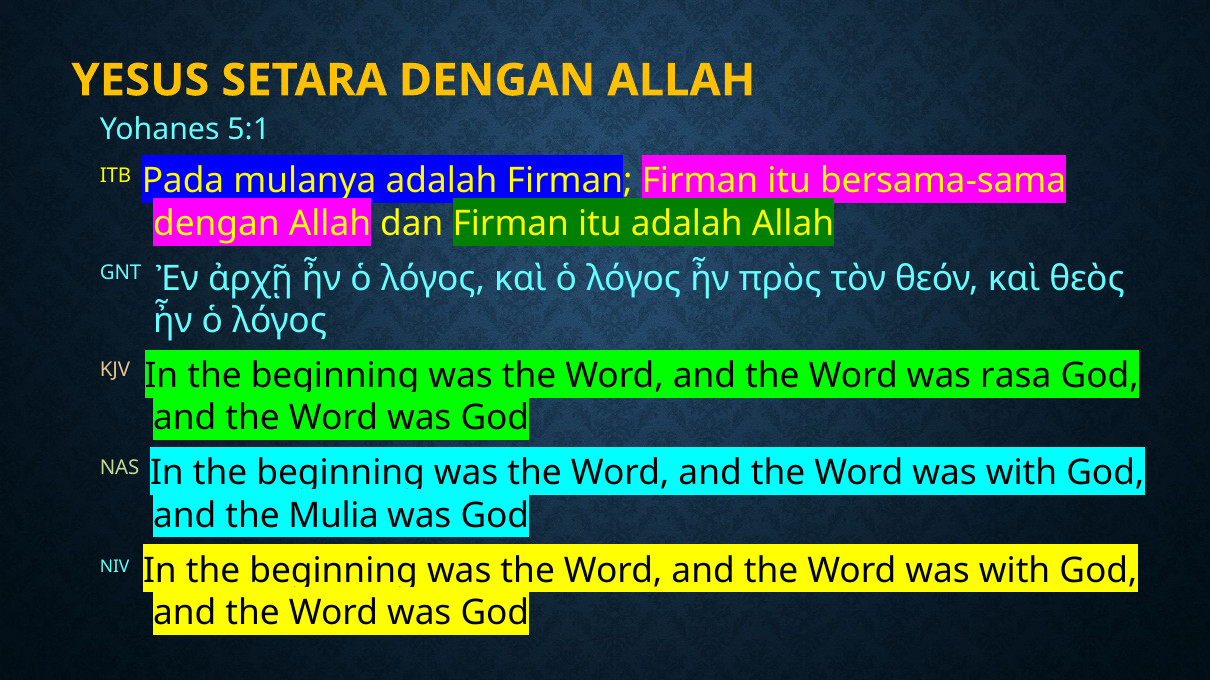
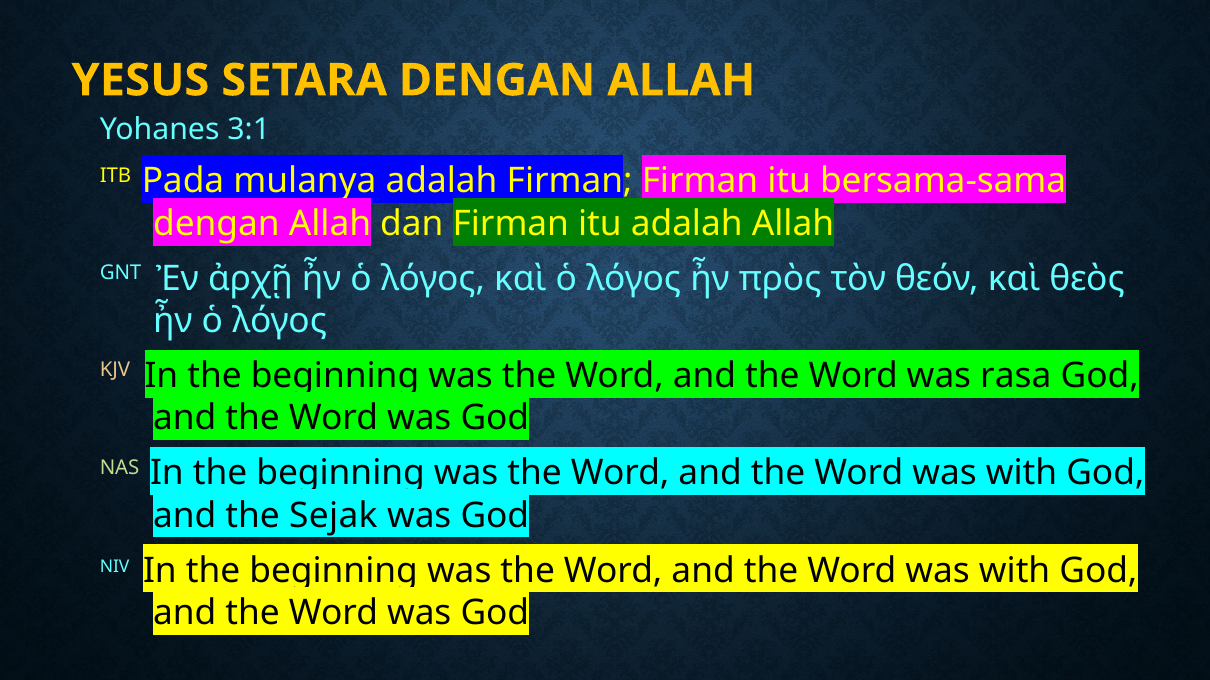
5:1: 5:1 -> 3:1 (249, 129)
Mulia: Mulia -> Sejak (333, 516)
